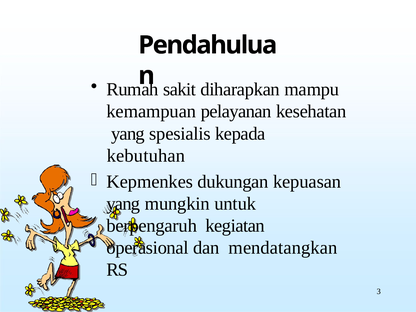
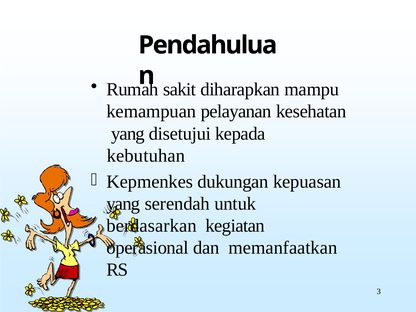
spesialis: spesialis -> disetujui (180, 134)
mungkin: mungkin -> serendah (177, 204)
berpengaruh: berpengaruh -> berdasarkan (152, 226)
mendatangkan: mendatangkan -> memanfaatkan (283, 248)
